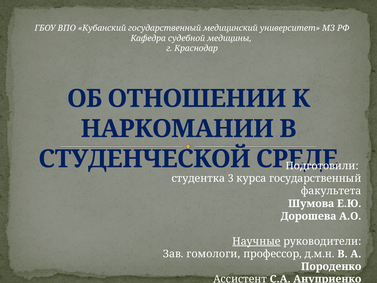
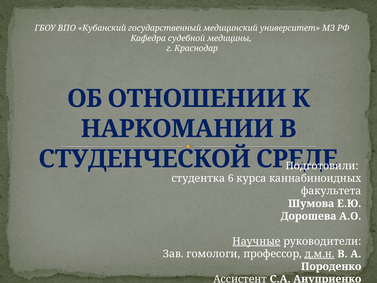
3: 3 -> 6 (231, 178)
курса государственный: государственный -> каннабиноидных (315, 178)
д.м.н underline: none -> present (320, 254)
